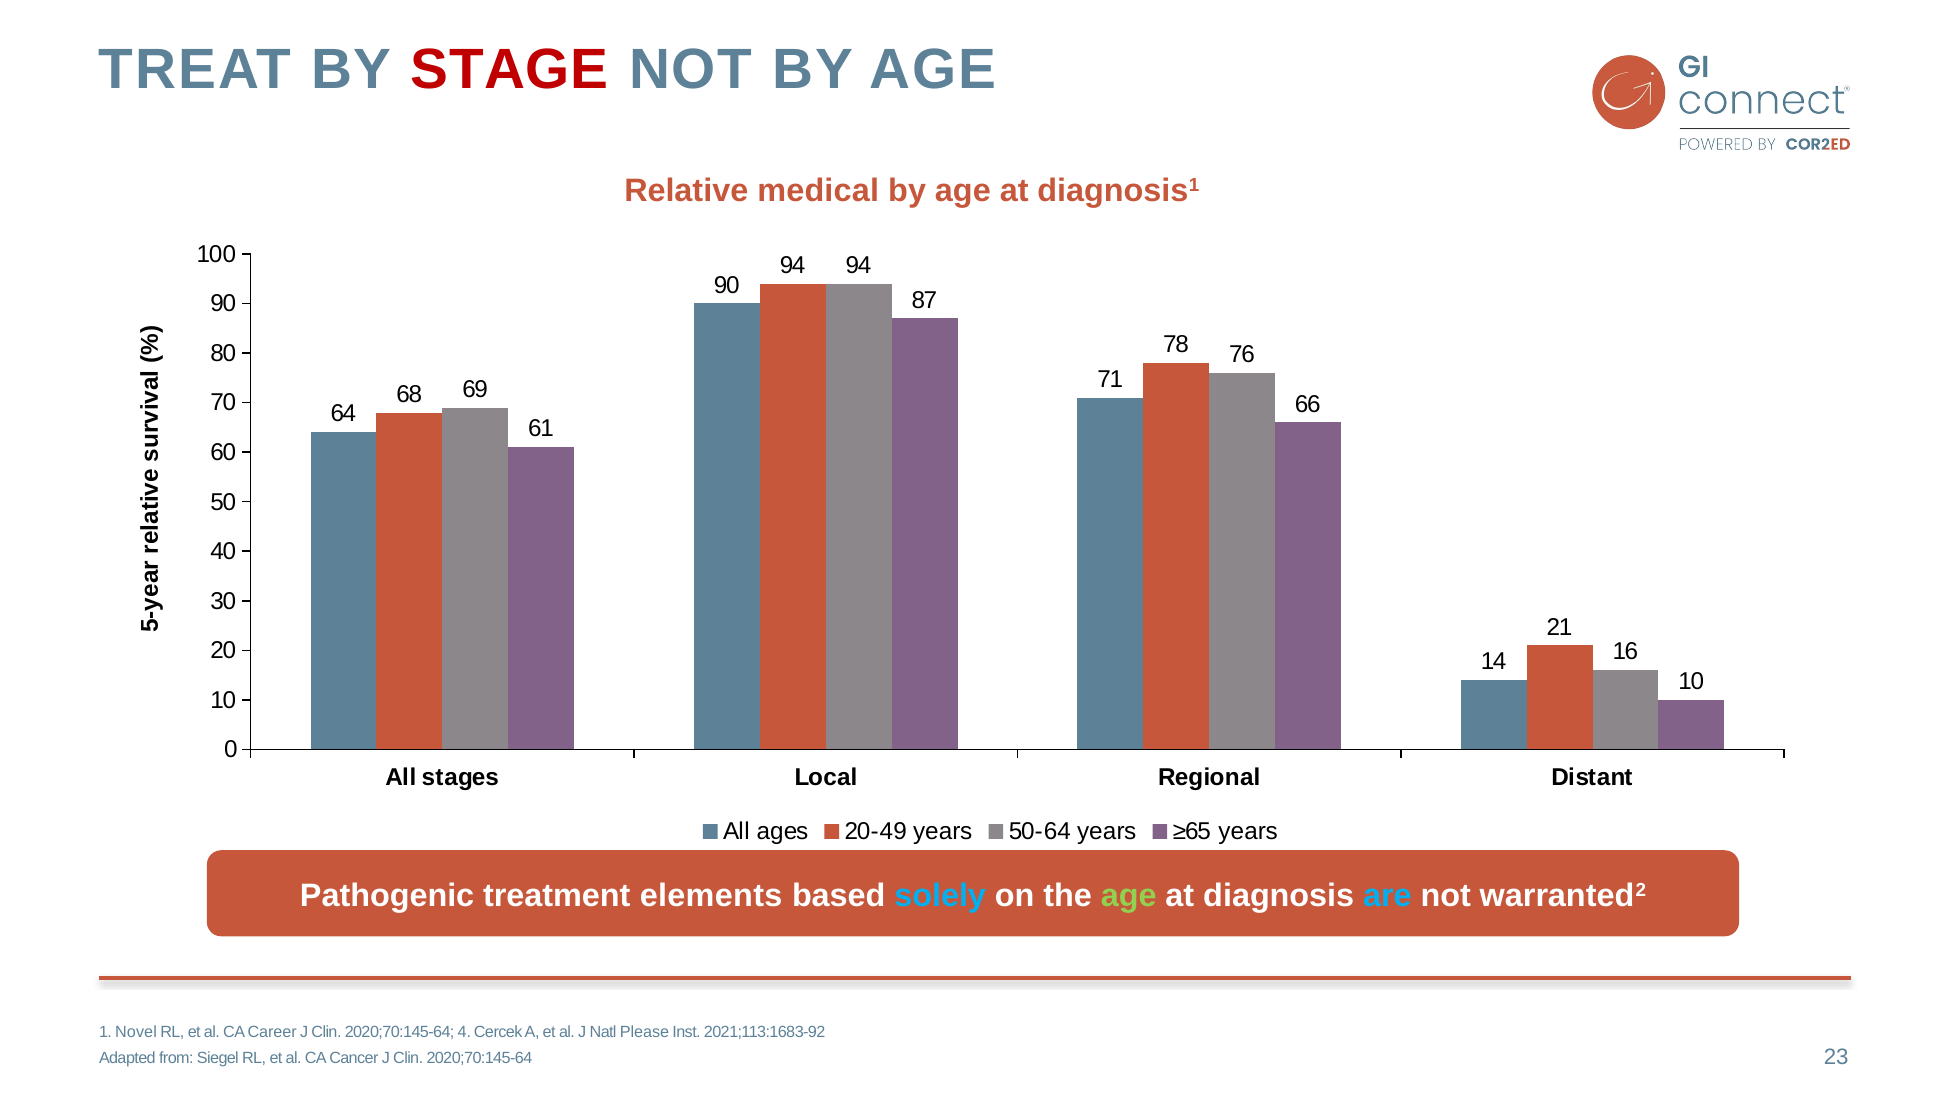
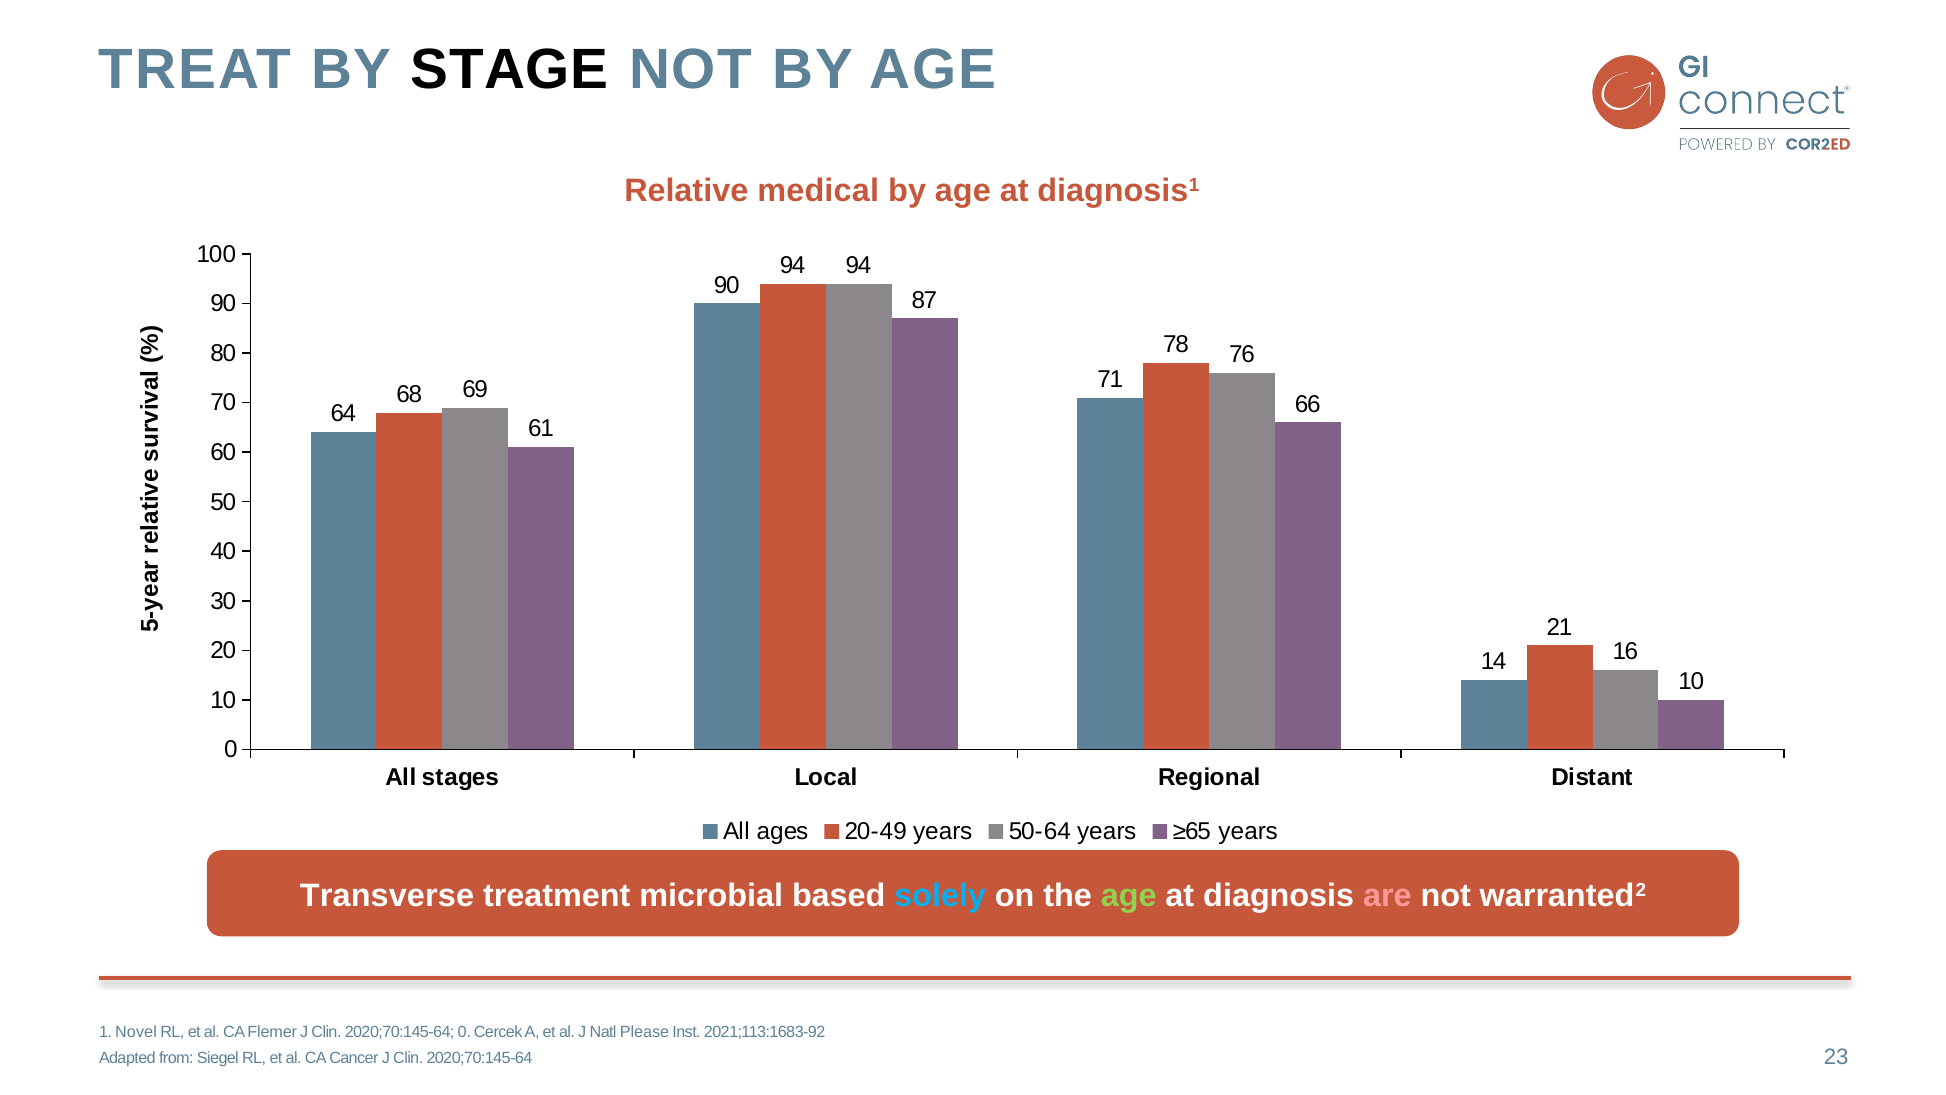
STAGE colour: red -> black (510, 70)
Pathogenic: Pathogenic -> Transverse (387, 895)
elements: elements -> microbial (711, 895)
are colour: light blue -> pink (1387, 895)
Career: Career -> Flemer (272, 1032)
2020;70:145-64 4: 4 -> 0 (464, 1032)
